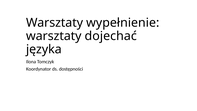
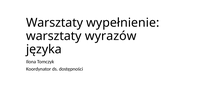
dojechać: dojechać -> wyrazów (111, 36)
